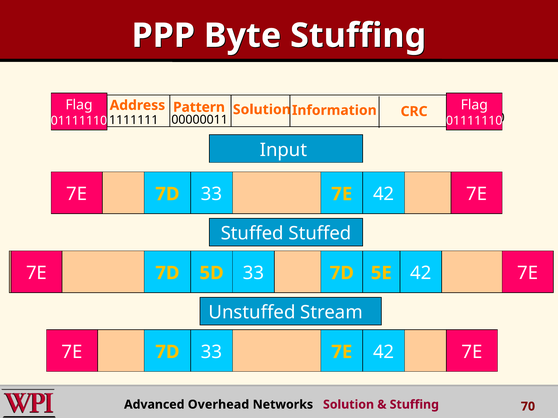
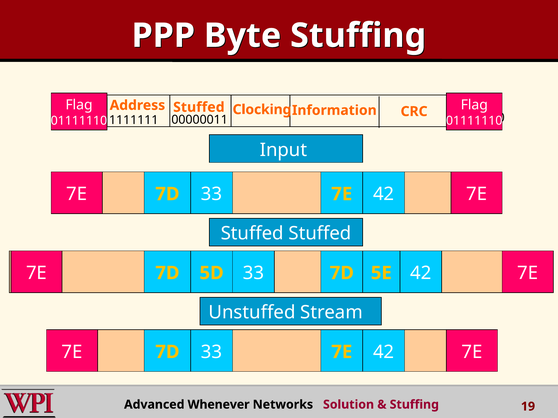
Address Pattern: Pattern -> Stuffed (199, 107)
Solution: Solution -> Clocking (262, 110)
Overhead: Overhead -> Whenever (219, 405)
70: 70 -> 19 (528, 407)
